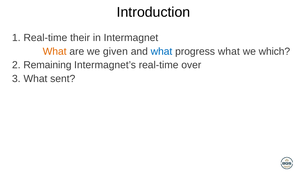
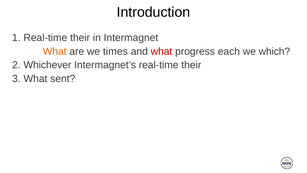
given: given -> times (115, 51)
what colour: blue -> red (162, 51)
progress what: what -> each (229, 51)
Remaining: Remaining -> Whichever (47, 65)
Intermagnet’s real-time over: over -> their (191, 65)
